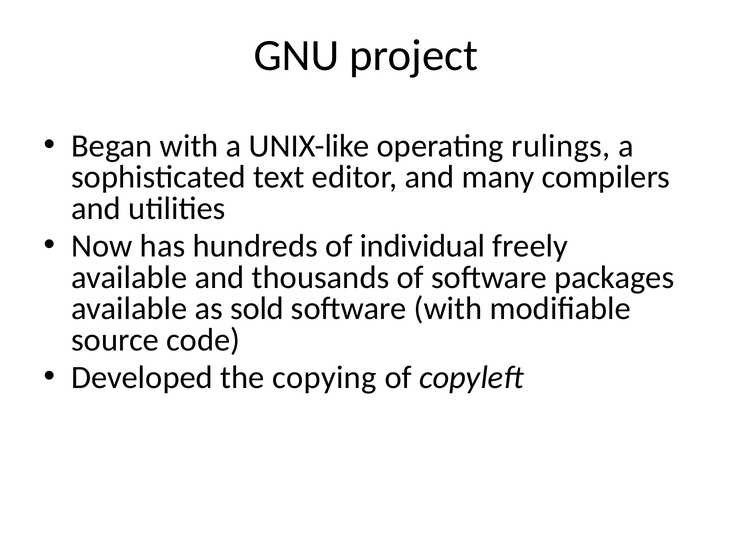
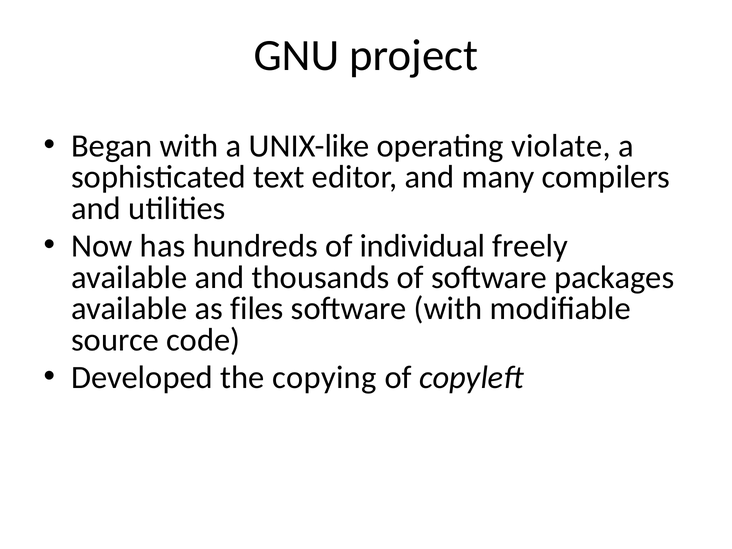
rulings: rulings -> violate (561, 146)
sold: sold -> files (257, 309)
